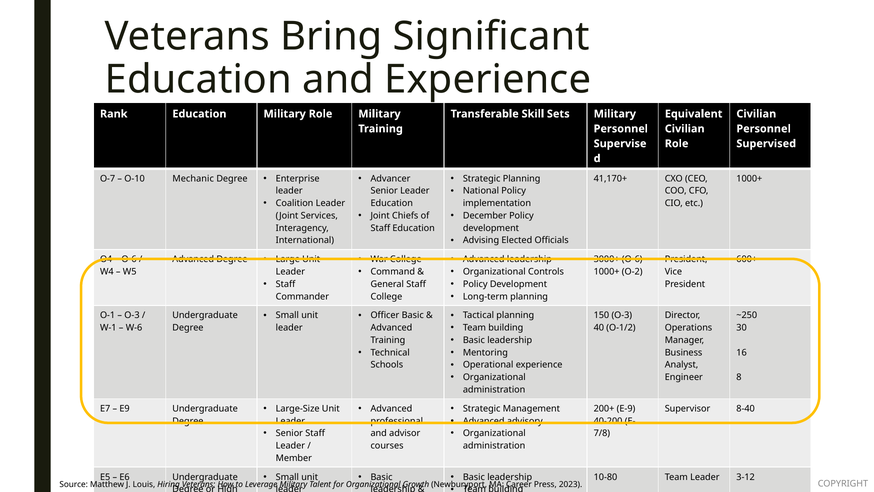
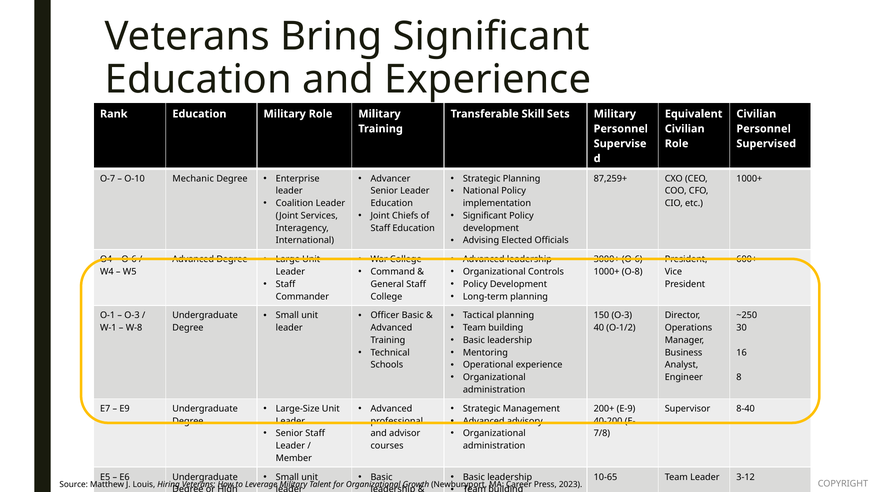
41,170+: 41,170+ -> 87,259+ (610, 178)
December: December -> Significant (485, 216)
O-2: O-2 -> O-8 (632, 272)
W-6: W-6 -> W-8 (134, 328)
10-80: 10-80 -> 10-65 (605, 477)
